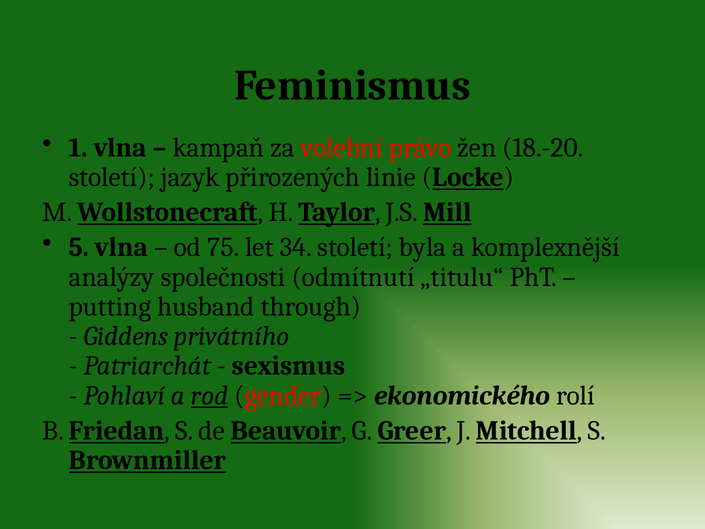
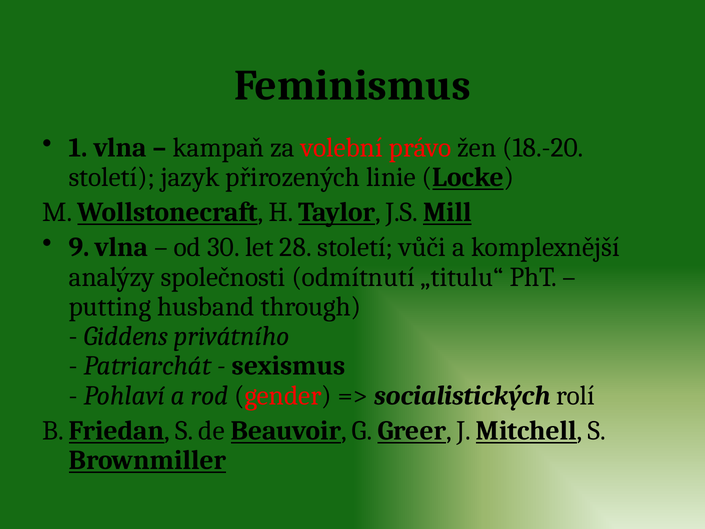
5: 5 -> 9 (79, 247)
75: 75 -> 30 (224, 247)
34: 34 -> 28 (296, 247)
byla: byla -> vůči (422, 247)
rod underline: present -> none (210, 395)
ekonomického: ekonomického -> socialistických (462, 395)
